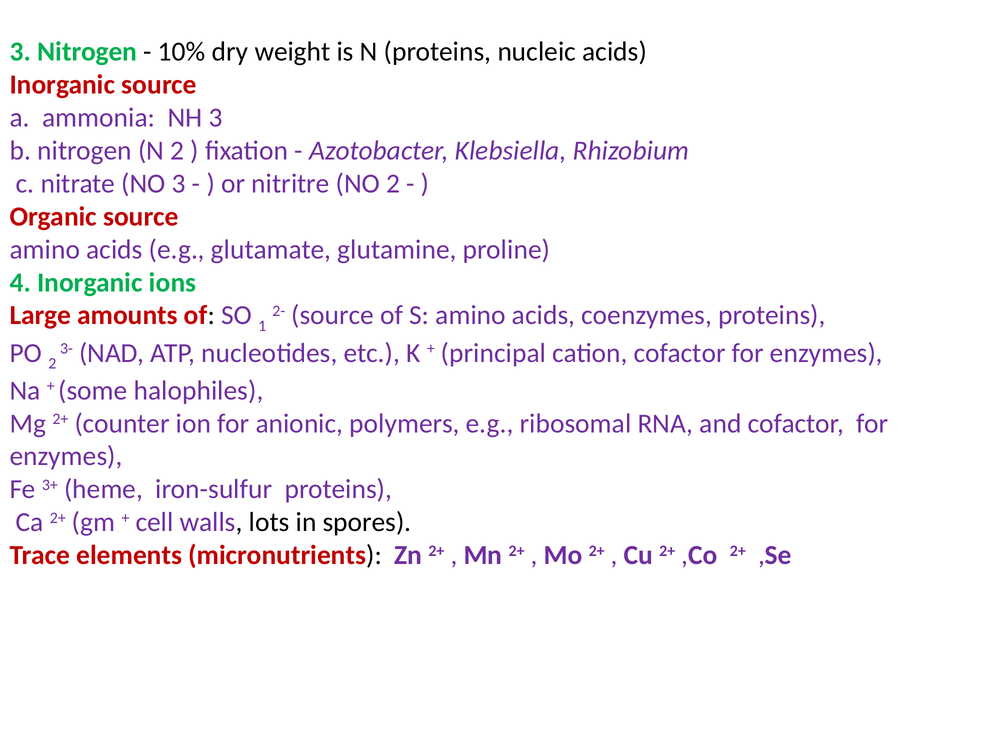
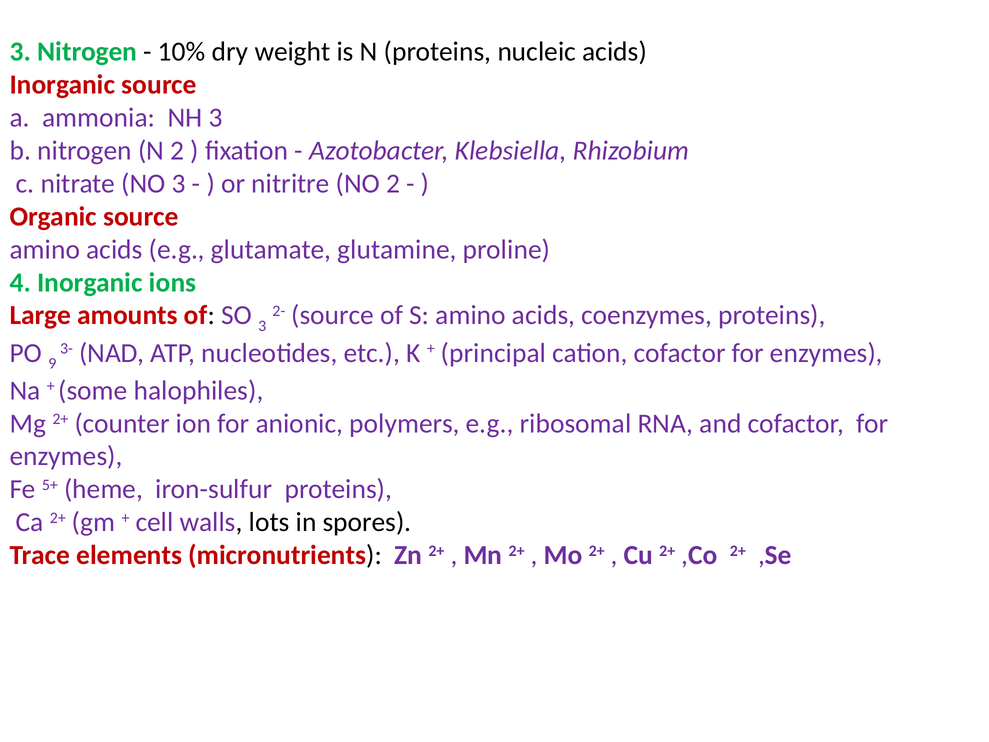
SO 1: 1 -> 3 (262, 326)
PO 2: 2 -> 9 (52, 363)
3+: 3+ -> 5+ (50, 485)
